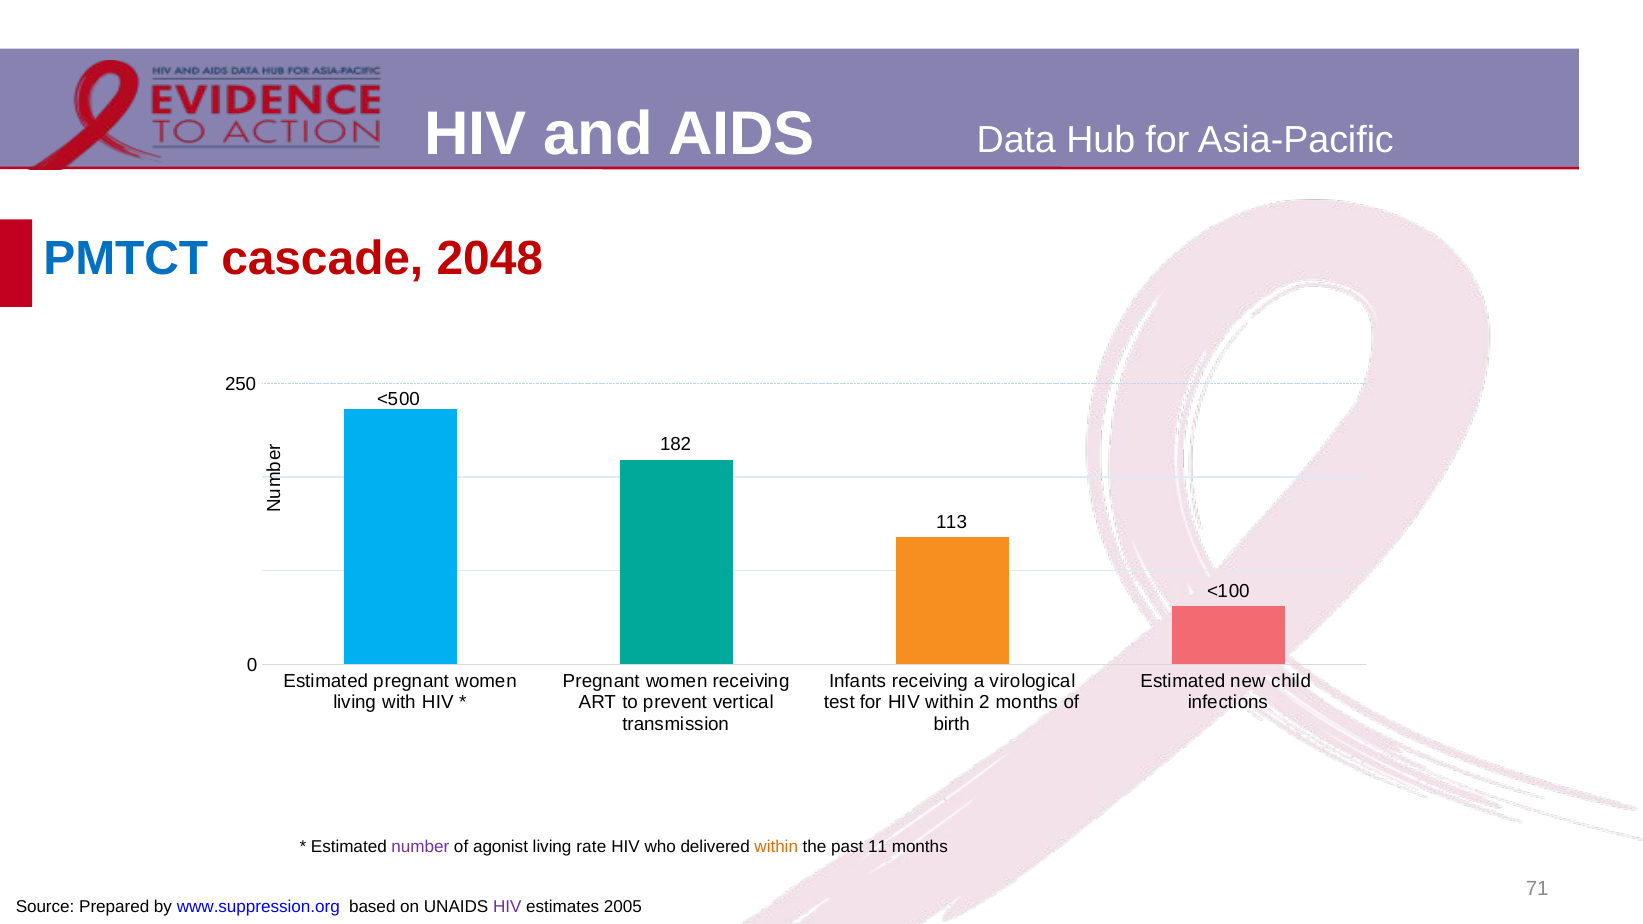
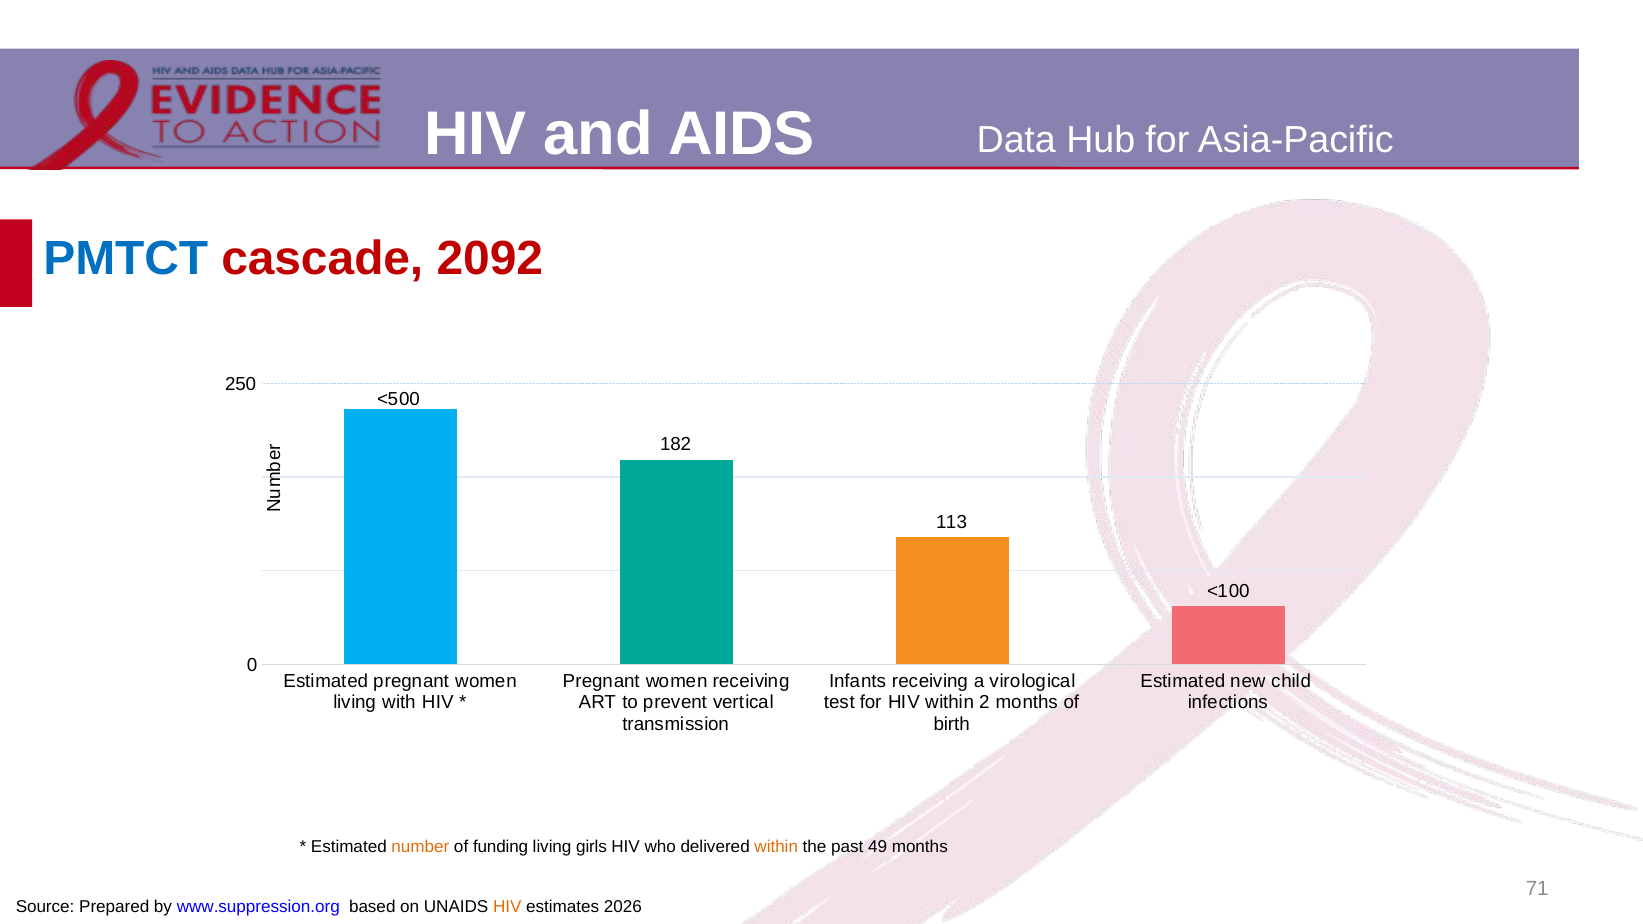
2048: 2048 -> 2092 (490, 258)
number colour: purple -> orange (420, 847)
agonist: agonist -> funding (501, 847)
rate: rate -> girls (592, 847)
11: 11 -> 49 (878, 847)
HIV colour: purple -> orange (507, 907)
2005: 2005 -> 2026 (623, 907)
